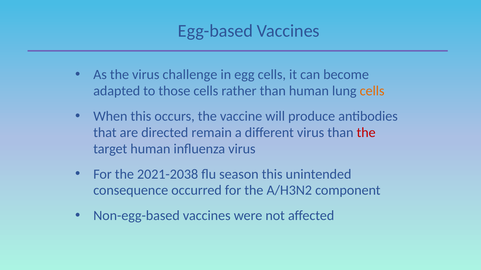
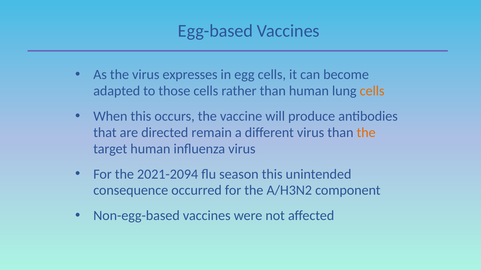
challenge: challenge -> expresses (190, 75)
the colour: red -> orange (366, 133)
2021-2038: 2021-2038 -> 2021-2094 (168, 174)
